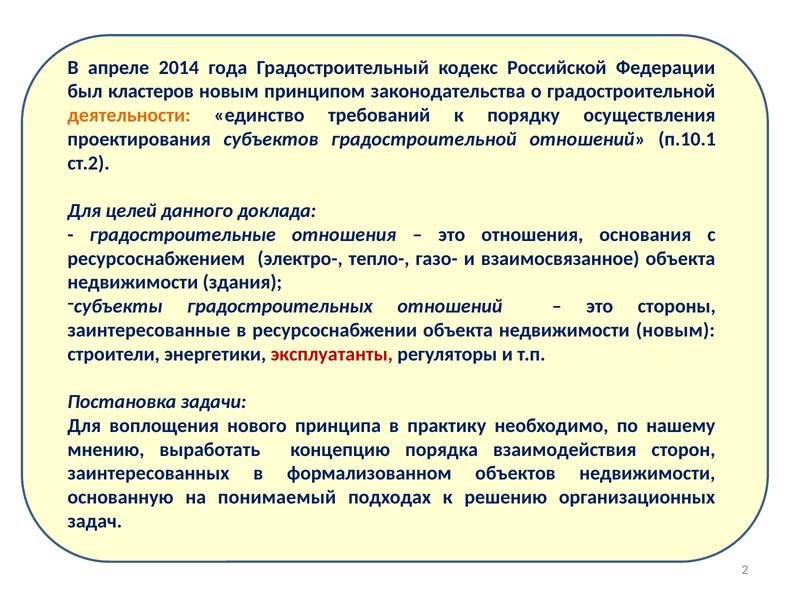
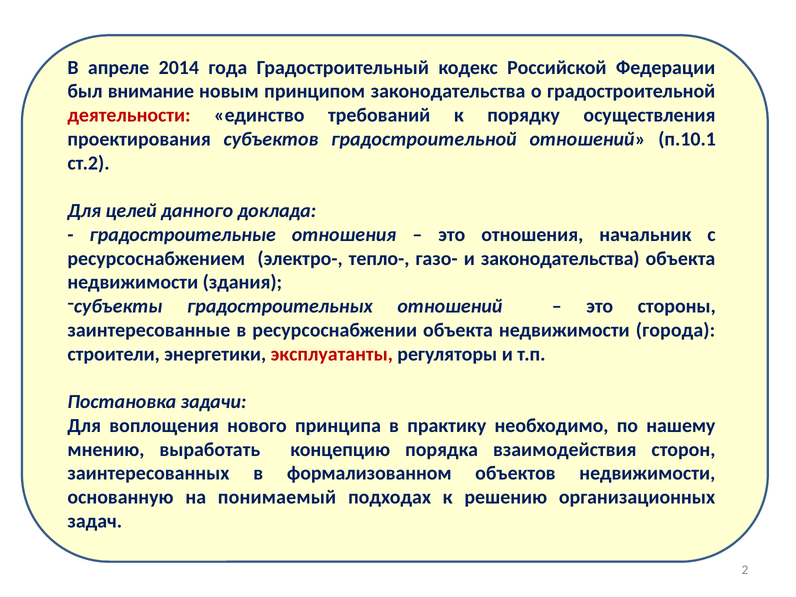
кластеров: кластеров -> внимание (151, 91)
деятельности colour: orange -> red (129, 115)
основания: основания -> начальник (645, 235)
и взаимосвязанное: взаимосвязанное -> законодательства (560, 258)
недвижимости новым: новым -> города (675, 330)
